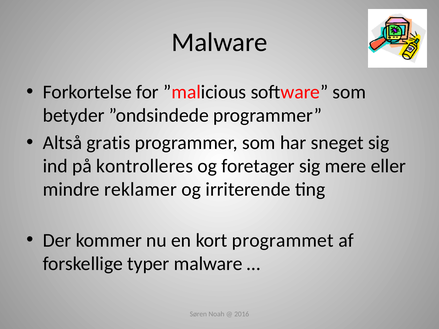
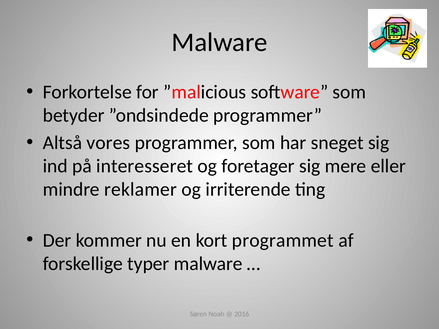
gratis: gratis -> vores (108, 143)
kontrolleres: kontrolleres -> interesseret (145, 166)
